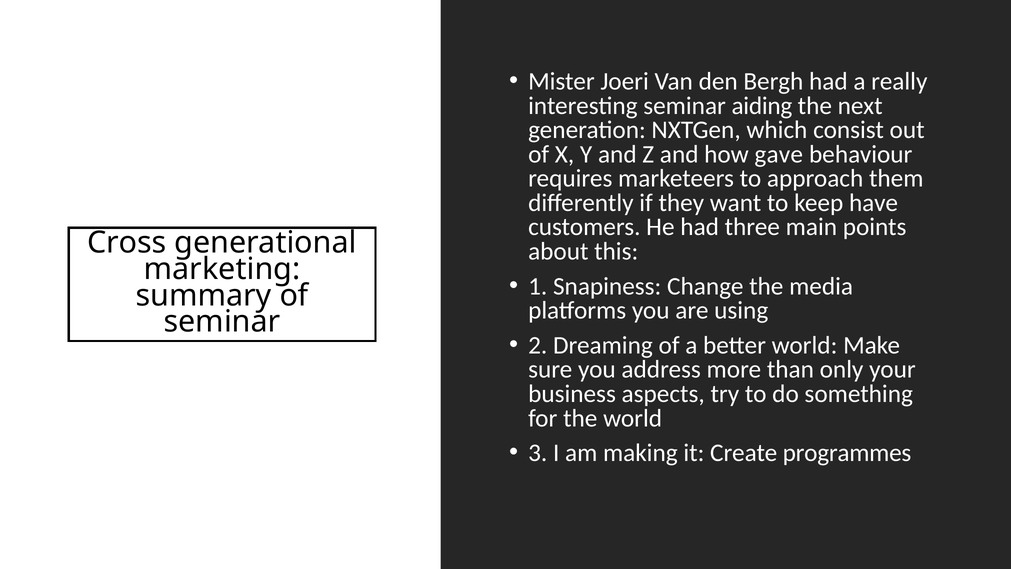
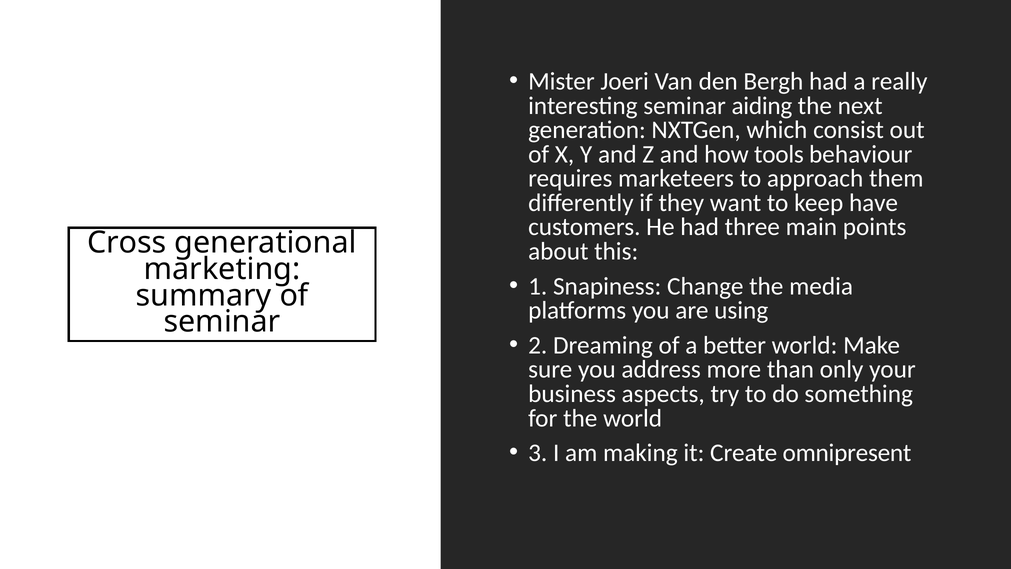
gave: gave -> tools (779, 154)
programmes: programmes -> omnipresent (847, 453)
